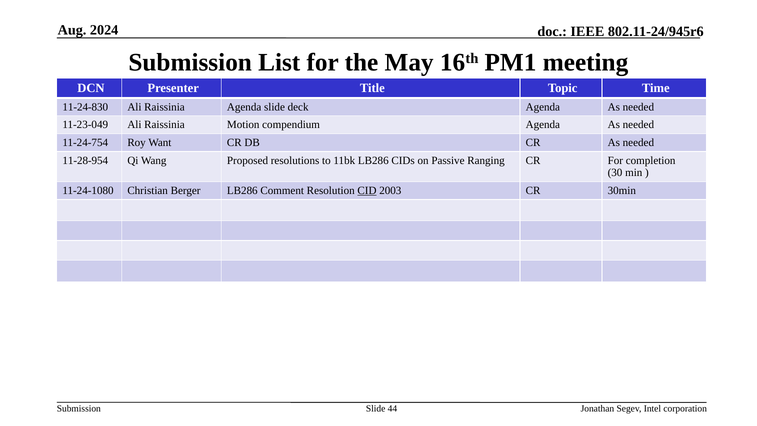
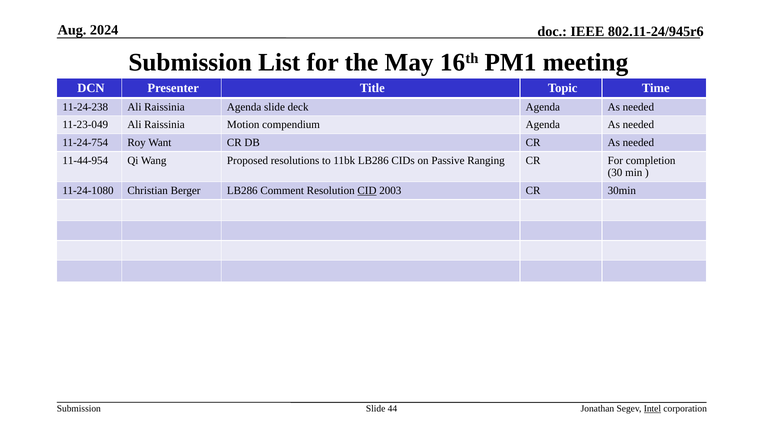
11-24-830: 11-24-830 -> 11-24-238 (85, 107)
11-28-954: 11-28-954 -> 11-44-954 (85, 160)
Intel underline: none -> present (652, 408)
